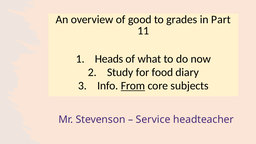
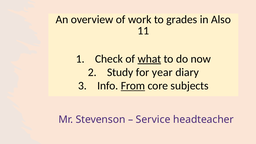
good: good -> work (140, 20)
Part: Part -> Also (221, 20)
Heads: Heads -> Check (109, 59)
what underline: none -> present (149, 59)
food: food -> year (162, 72)
